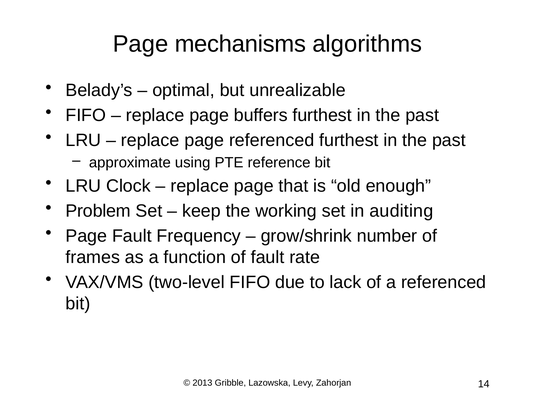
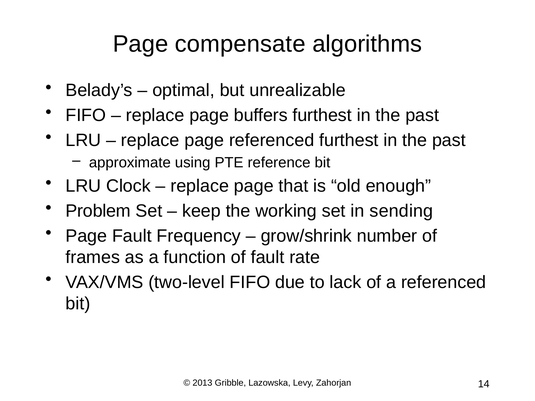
mechanisms: mechanisms -> compensate (240, 44)
auditing: auditing -> sending (401, 211)
